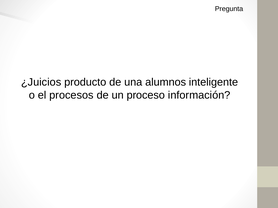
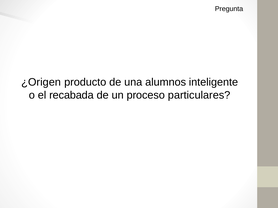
¿Juicios: ¿Juicios -> ¿Origen (41, 82)
procesos: procesos -> recabada (72, 95)
información: información -> particulares (199, 95)
